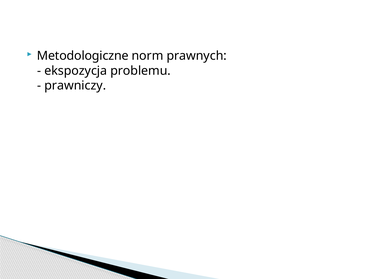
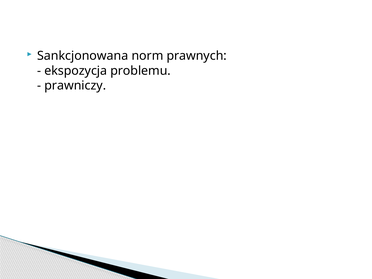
Metodologiczne: Metodologiczne -> Sankcjonowana (83, 56)
